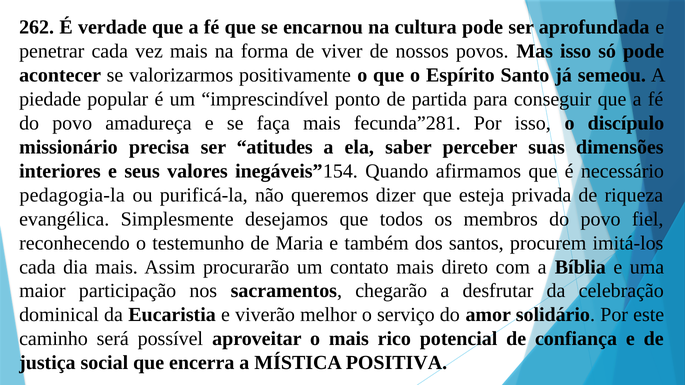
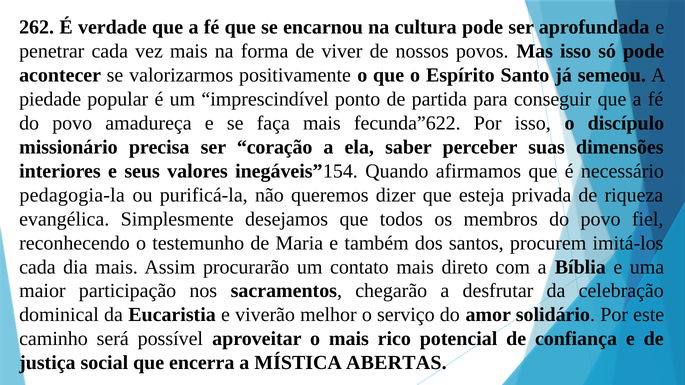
fecunda”281: fecunda”281 -> fecunda”622 (407, 123)
atitudes: atitudes -> coração (275, 147)
POSITIVA: POSITIVA -> ABERTAS (396, 363)
